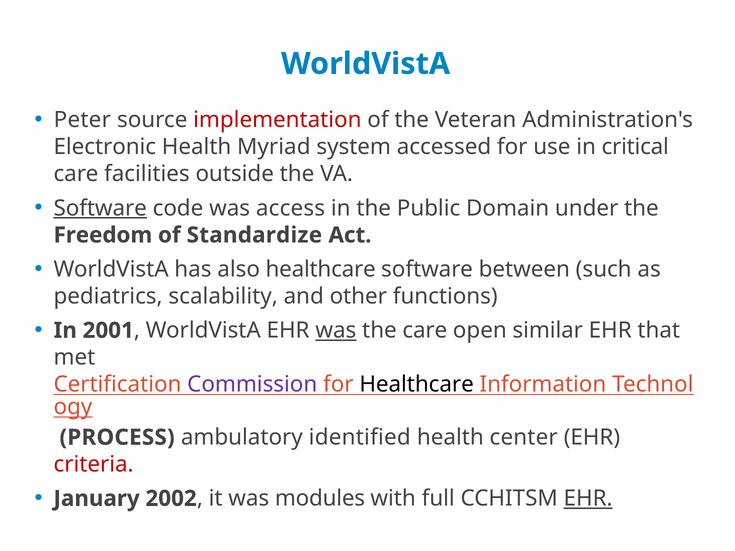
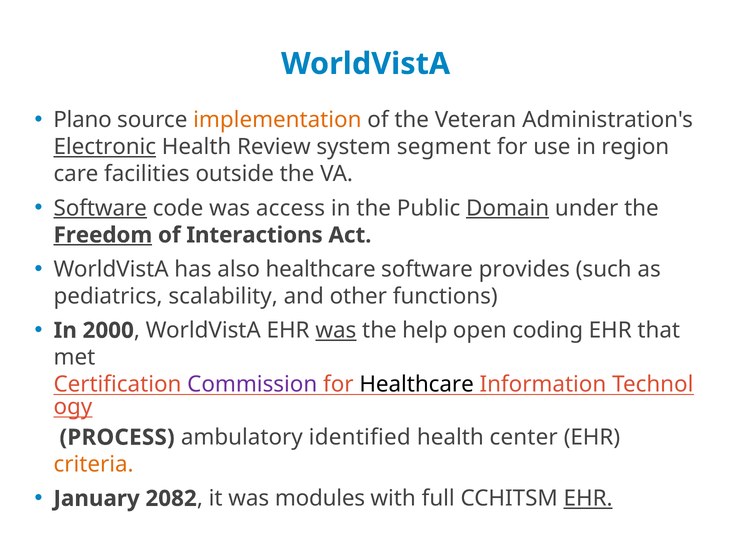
Peter: Peter -> Plano (83, 120)
implementation colour: red -> orange (277, 120)
Electronic underline: none -> present (105, 147)
Myriad: Myriad -> Review (274, 147)
accessed: accessed -> segment (444, 147)
critical: critical -> region (635, 147)
Domain underline: none -> present (508, 208)
Freedom underline: none -> present (103, 235)
Standardize: Standardize -> Interactions (255, 235)
between: between -> provides (524, 269)
2001: 2001 -> 2000 (108, 331)
the care: care -> help (425, 331)
similar: similar -> coding (548, 331)
criteria colour: red -> orange (94, 464)
2002: 2002 -> 2082 (171, 499)
